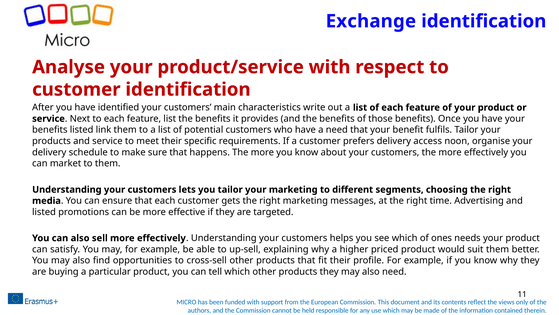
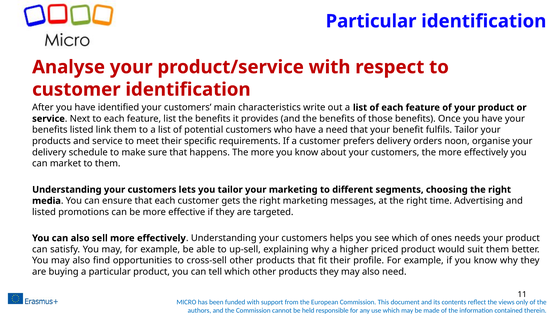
Exchange: Exchange -> Particular (371, 21)
access: access -> orders (428, 141)
